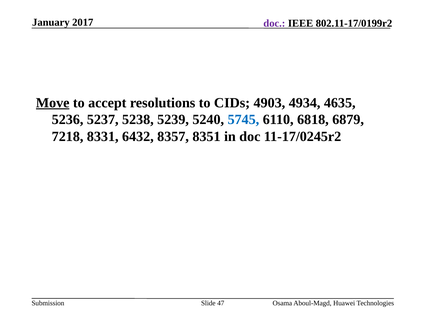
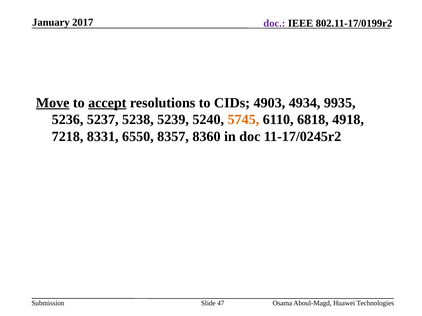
accept underline: none -> present (107, 103)
4635: 4635 -> 9935 (340, 103)
5745 colour: blue -> orange (243, 120)
6879: 6879 -> 4918 (348, 120)
6432: 6432 -> 6550 (138, 137)
8351: 8351 -> 8360 (206, 137)
